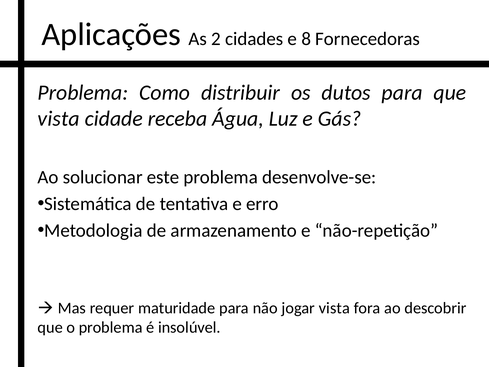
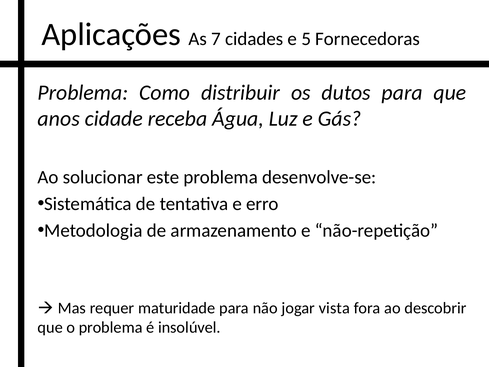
2: 2 -> 7 (216, 39)
8: 8 -> 5 (306, 39)
vista: vista -> anos (59, 119)
